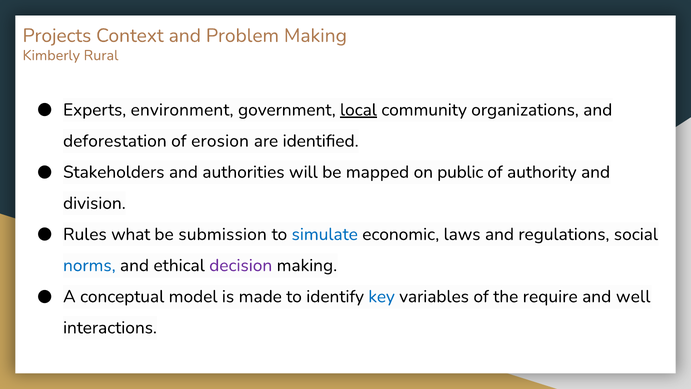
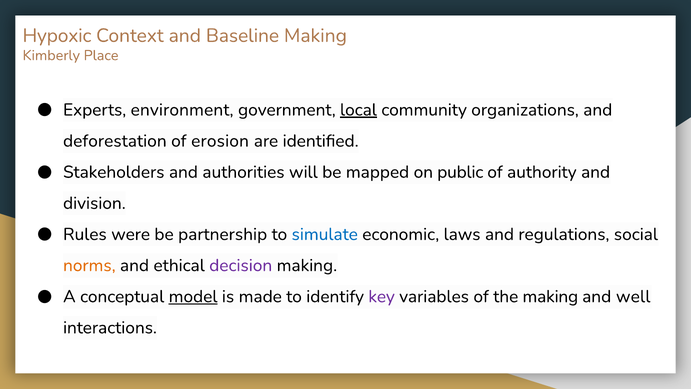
Projects: Projects -> Hypoxic (57, 36)
Problem: Problem -> Baseline (243, 36)
Rural: Rural -> Place (101, 55)
what: what -> were (131, 234)
submission: submission -> partnership (223, 234)
norms colour: blue -> orange (89, 265)
model underline: none -> present (193, 296)
key colour: blue -> purple (382, 296)
the require: require -> making (550, 296)
